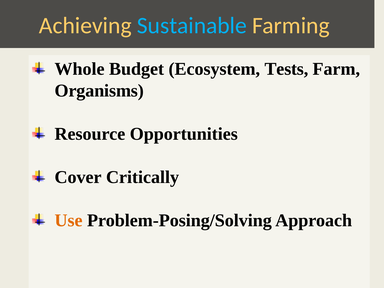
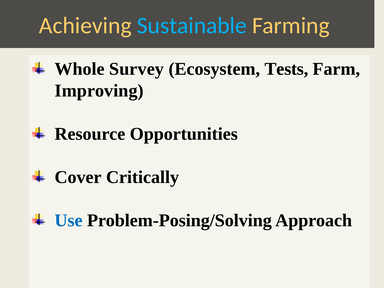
Budget: Budget -> Survey (137, 69)
Organisms: Organisms -> Improving (99, 91)
Use colour: orange -> blue (69, 220)
